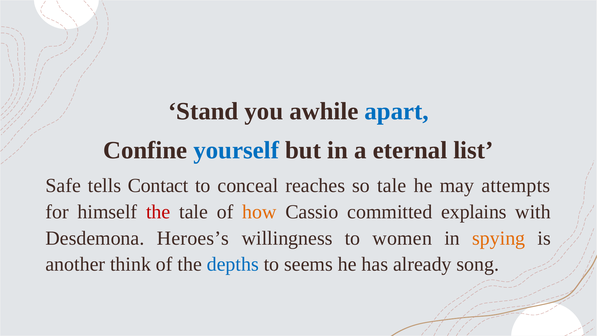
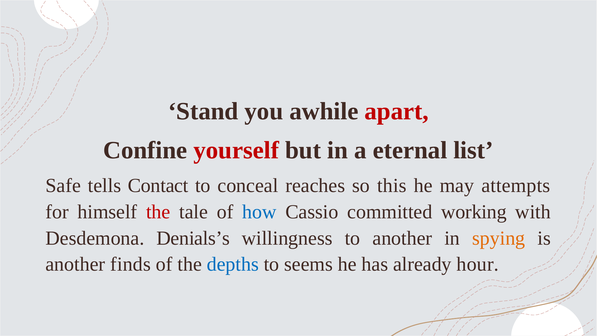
apart colour: blue -> red (397, 111)
yourself colour: blue -> red (236, 150)
so tale: tale -> this (392, 185)
how colour: orange -> blue (259, 212)
explains: explains -> working (474, 212)
Heroes’s: Heroes’s -> Denials’s (193, 238)
to women: women -> another (402, 238)
think: think -> finds (130, 264)
song: song -> hour (478, 264)
